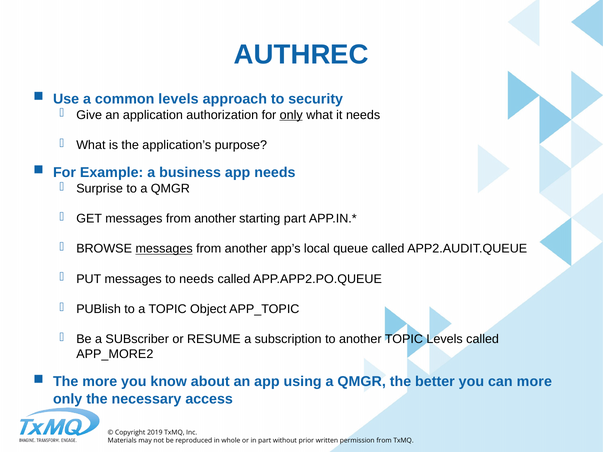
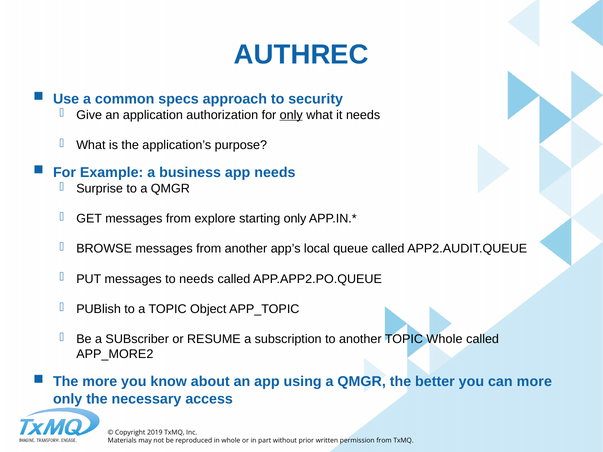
common levels: levels -> specs (179, 99)
GET messages from another: another -> explore (215, 219)
starting part: part -> only (295, 219)
messages underline: present -> none (164, 249)
TOPIC Levels: Levels -> Whole (445, 339)
